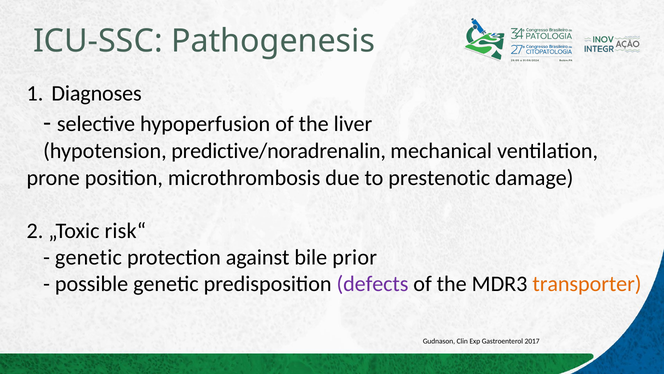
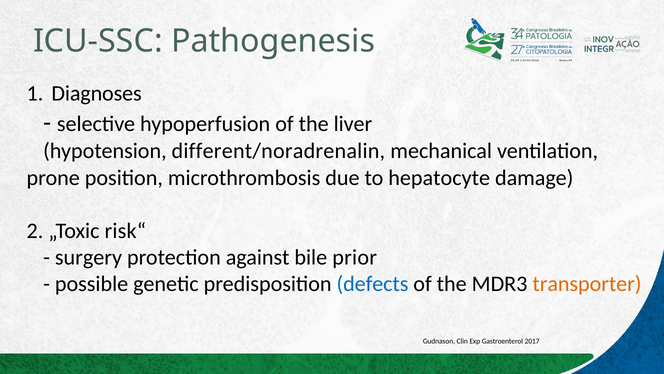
predictive/noradrenalin: predictive/noradrenalin -> different/noradrenalin (278, 151)
prestenotic: prestenotic -> hepatocyte (439, 178)
genetic: genetic -> surgery (88, 257)
defects colour: purple -> blue (373, 284)
